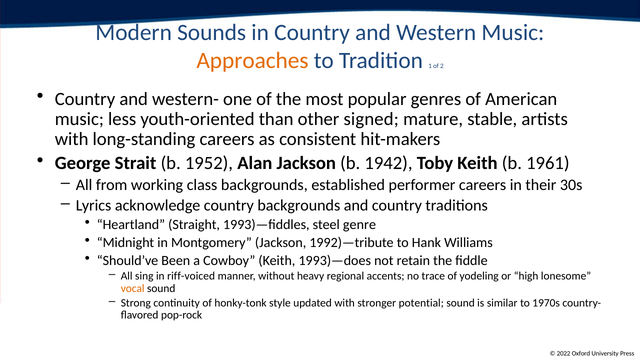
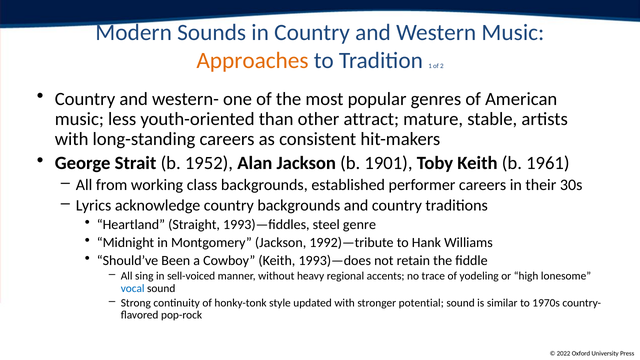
signed: signed -> attract (371, 119)
1942: 1942 -> 1901 (389, 163)
riff-voiced: riff-voiced -> sell-voiced (191, 276)
vocal colour: orange -> blue (133, 288)
